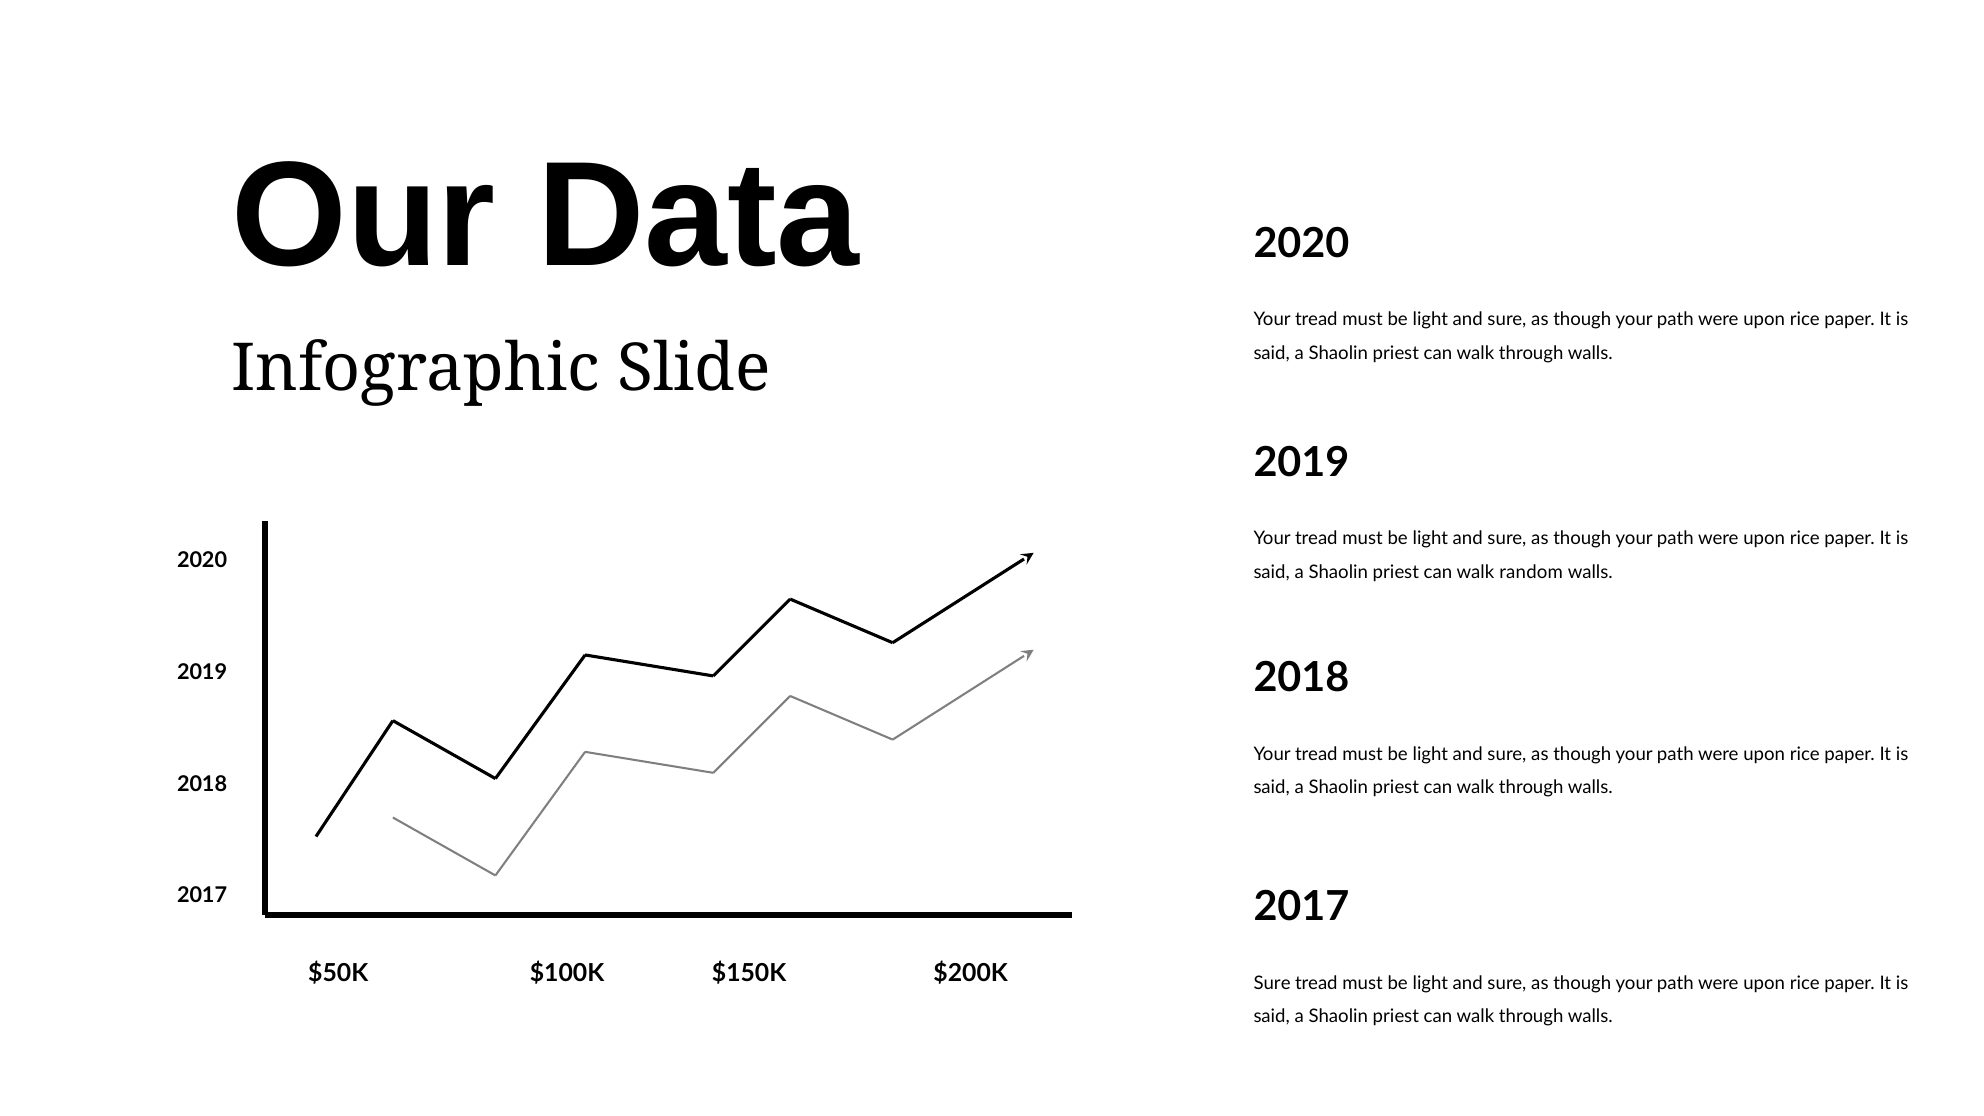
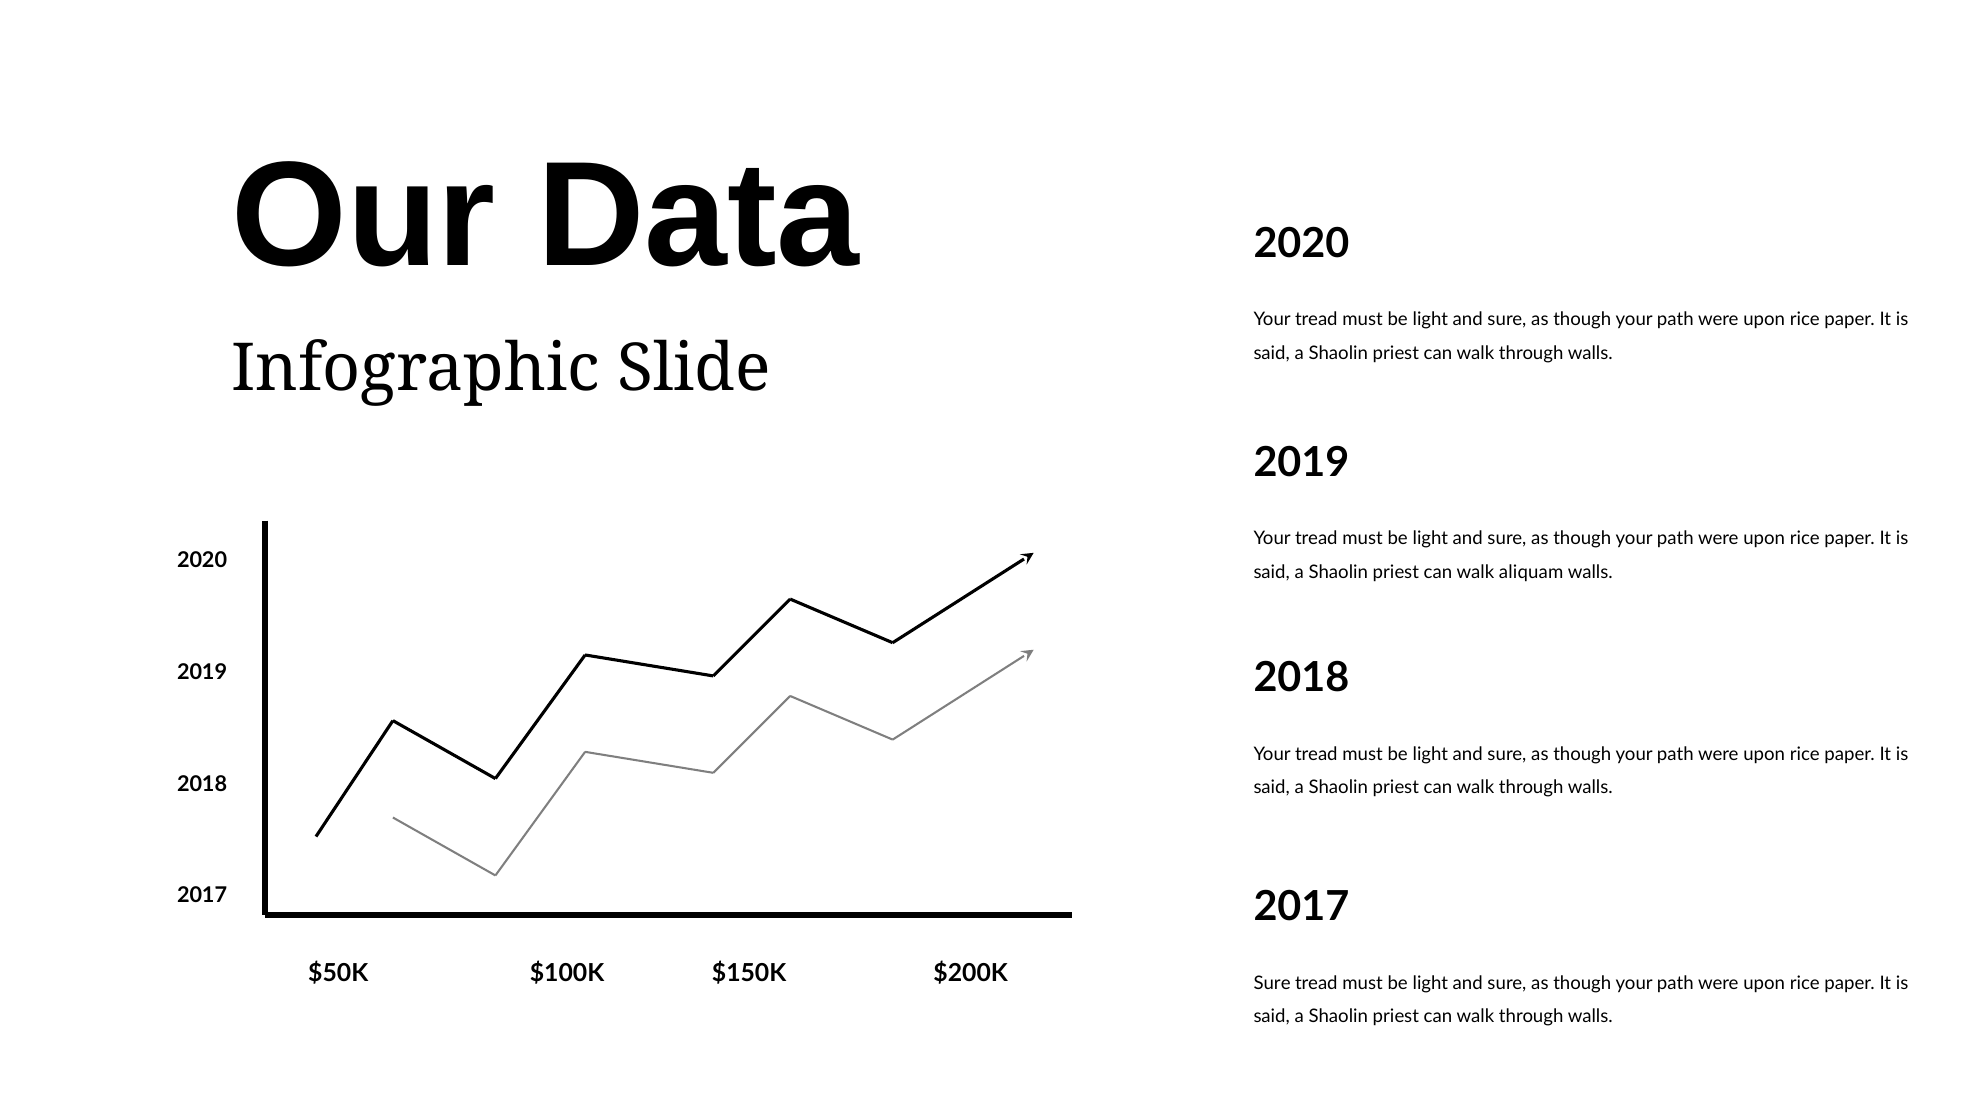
random: random -> aliquam (1531, 572)
